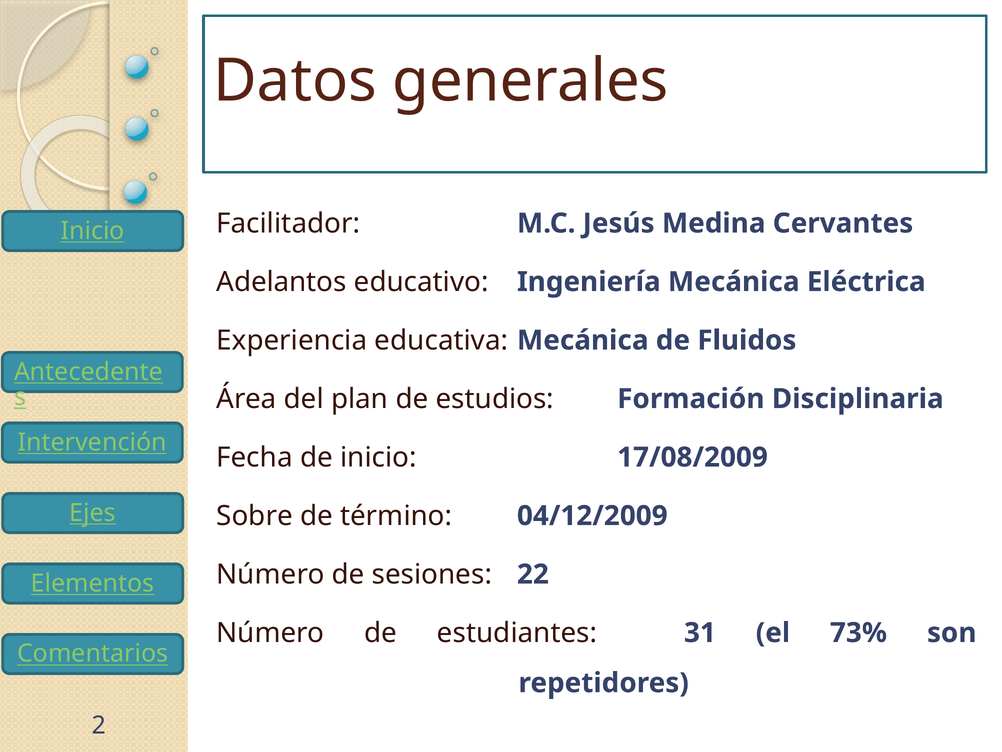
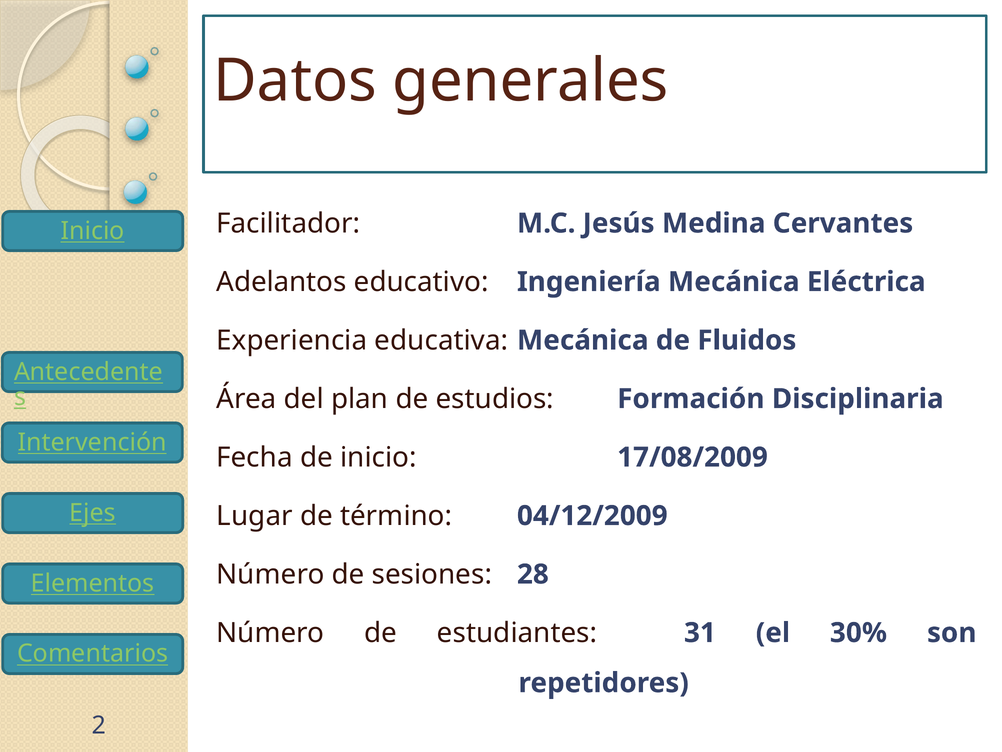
Sobre: Sobre -> Lugar (255, 516)
22: 22 -> 28 (533, 574)
73%: 73% -> 30% (858, 632)
